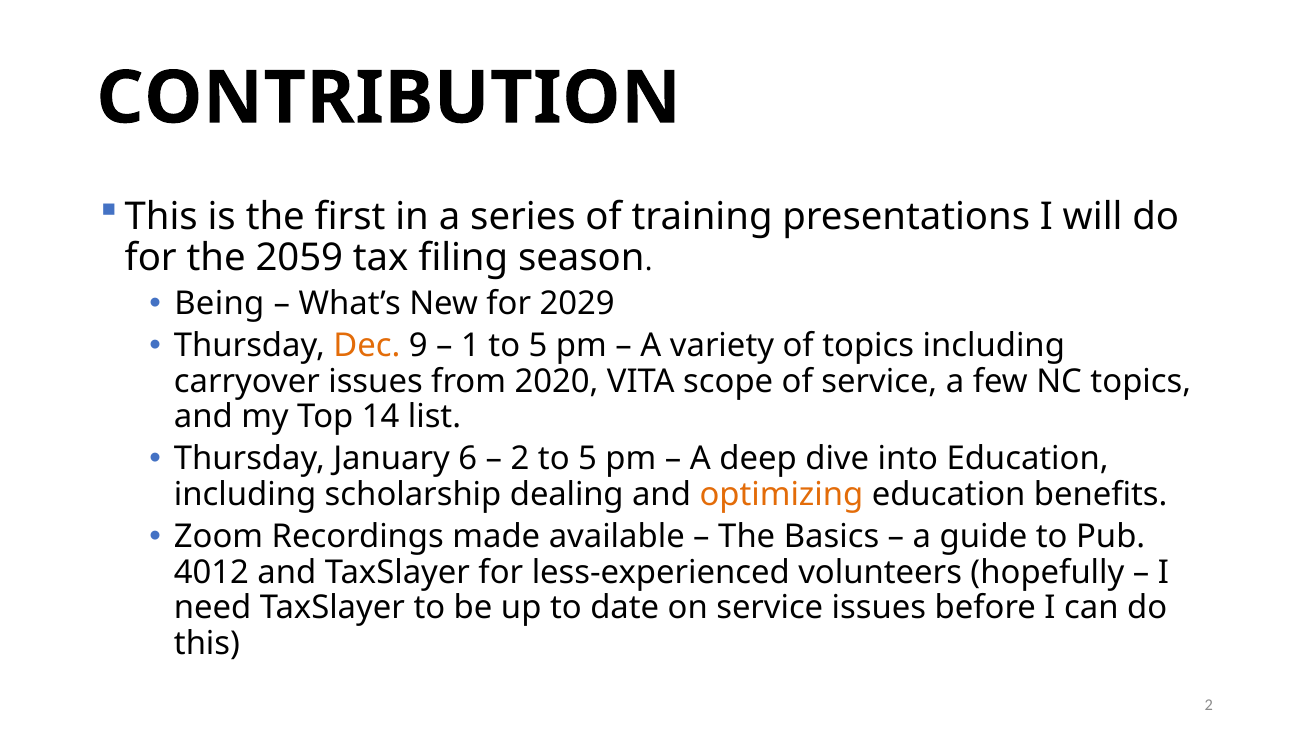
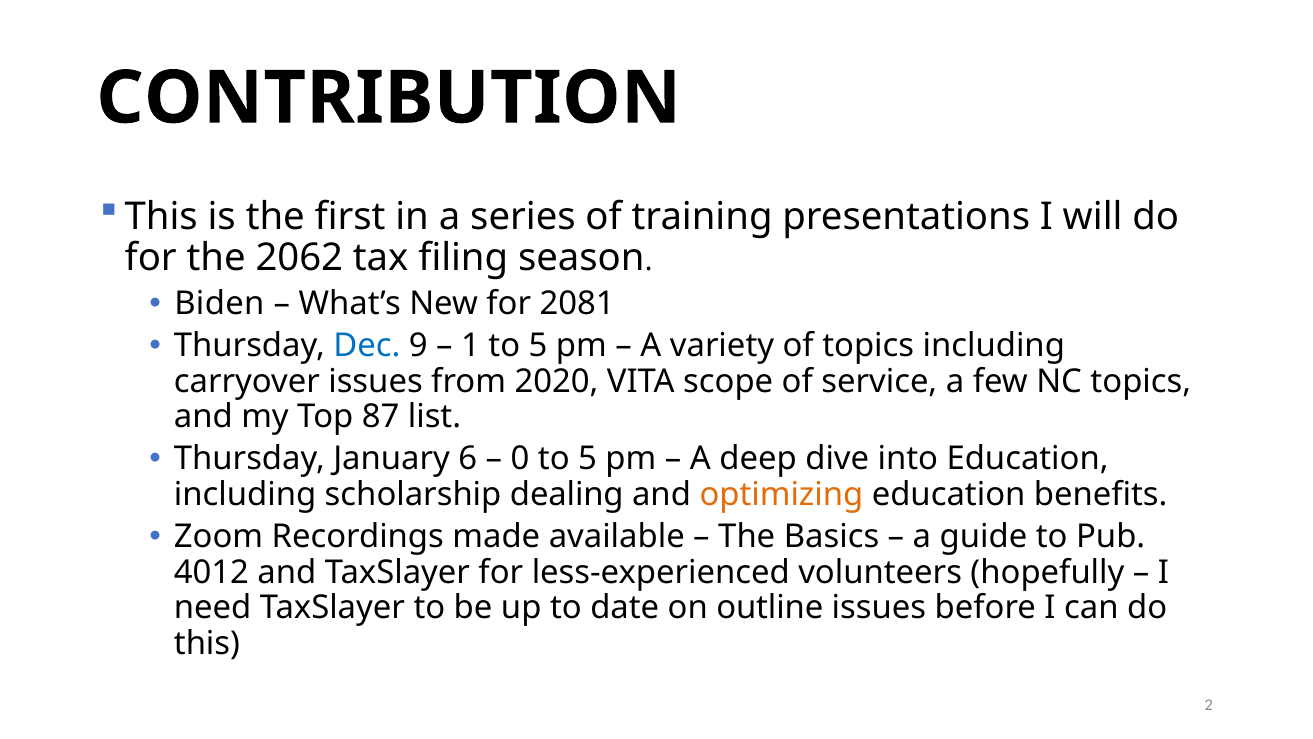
2059: 2059 -> 2062 (299, 258)
Being: Being -> Biden (219, 303)
2029: 2029 -> 2081 (577, 303)
Dec colour: orange -> blue (367, 346)
14: 14 -> 87 (381, 417)
2: 2 -> 0 (520, 459)
on service: service -> outline (770, 607)
